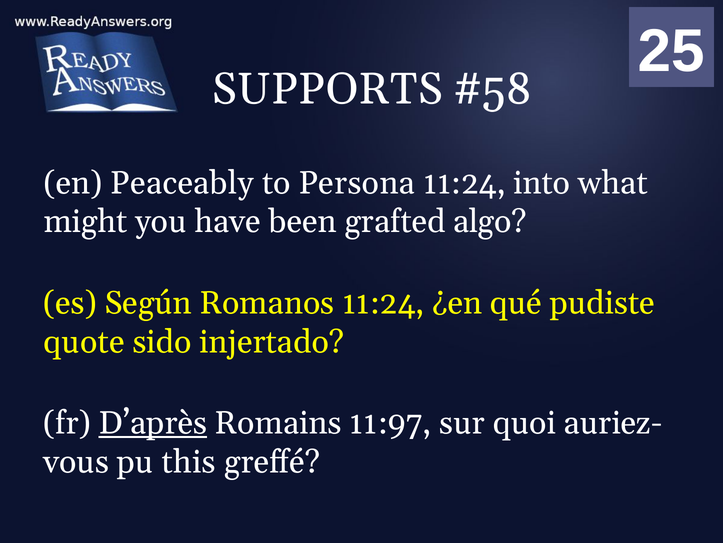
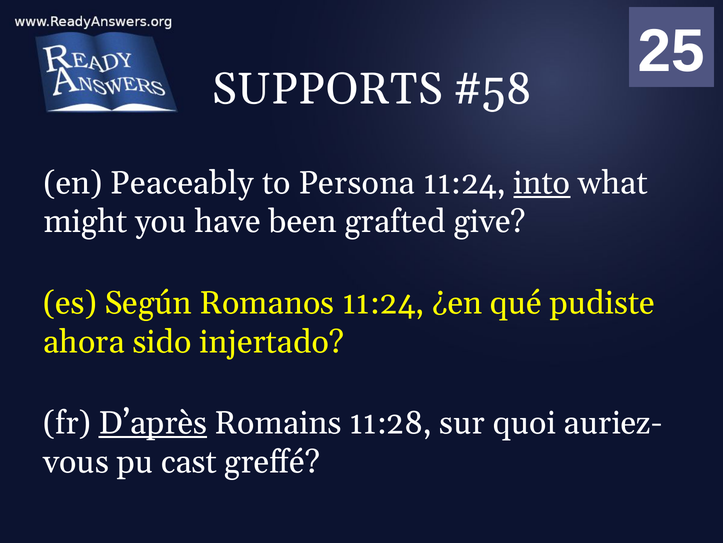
into underline: none -> present (542, 183)
algo: algo -> give (490, 221)
quote: quote -> ahora (84, 341)
11:97: 11:97 -> 11:28 (391, 423)
this: this -> cast (189, 461)
